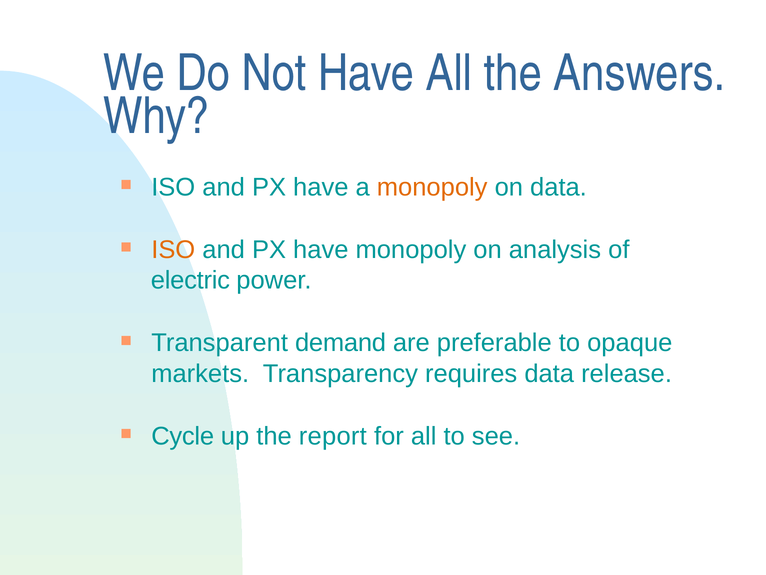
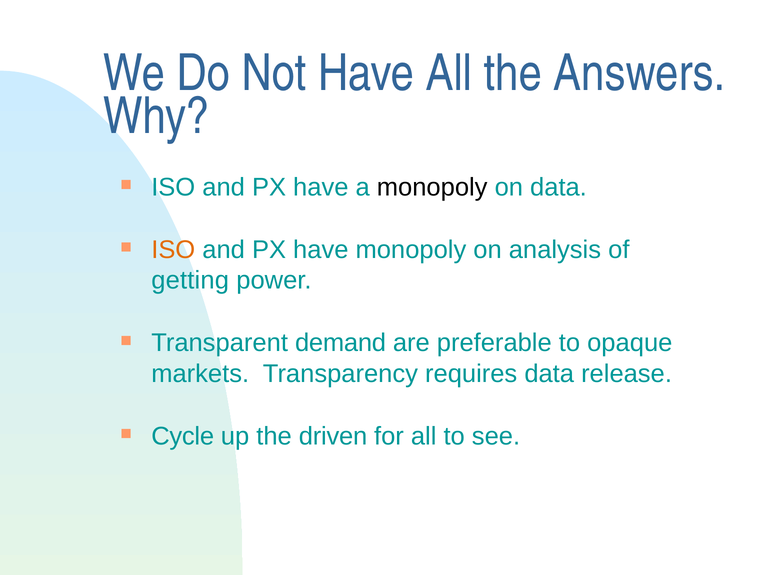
monopoly colour: orange -> black (432, 187)
electric: electric -> getting (190, 280)
report: report -> driven (333, 436)
